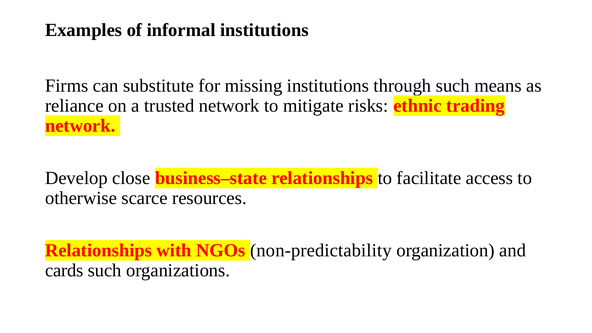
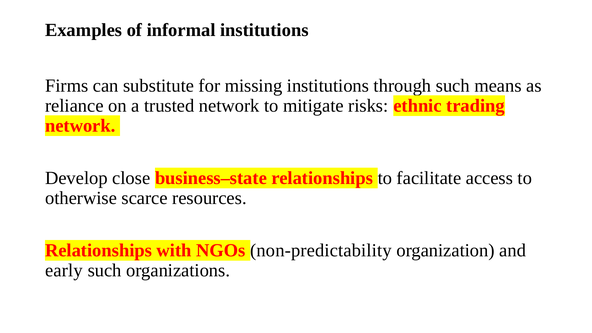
cards: cards -> early (64, 270)
